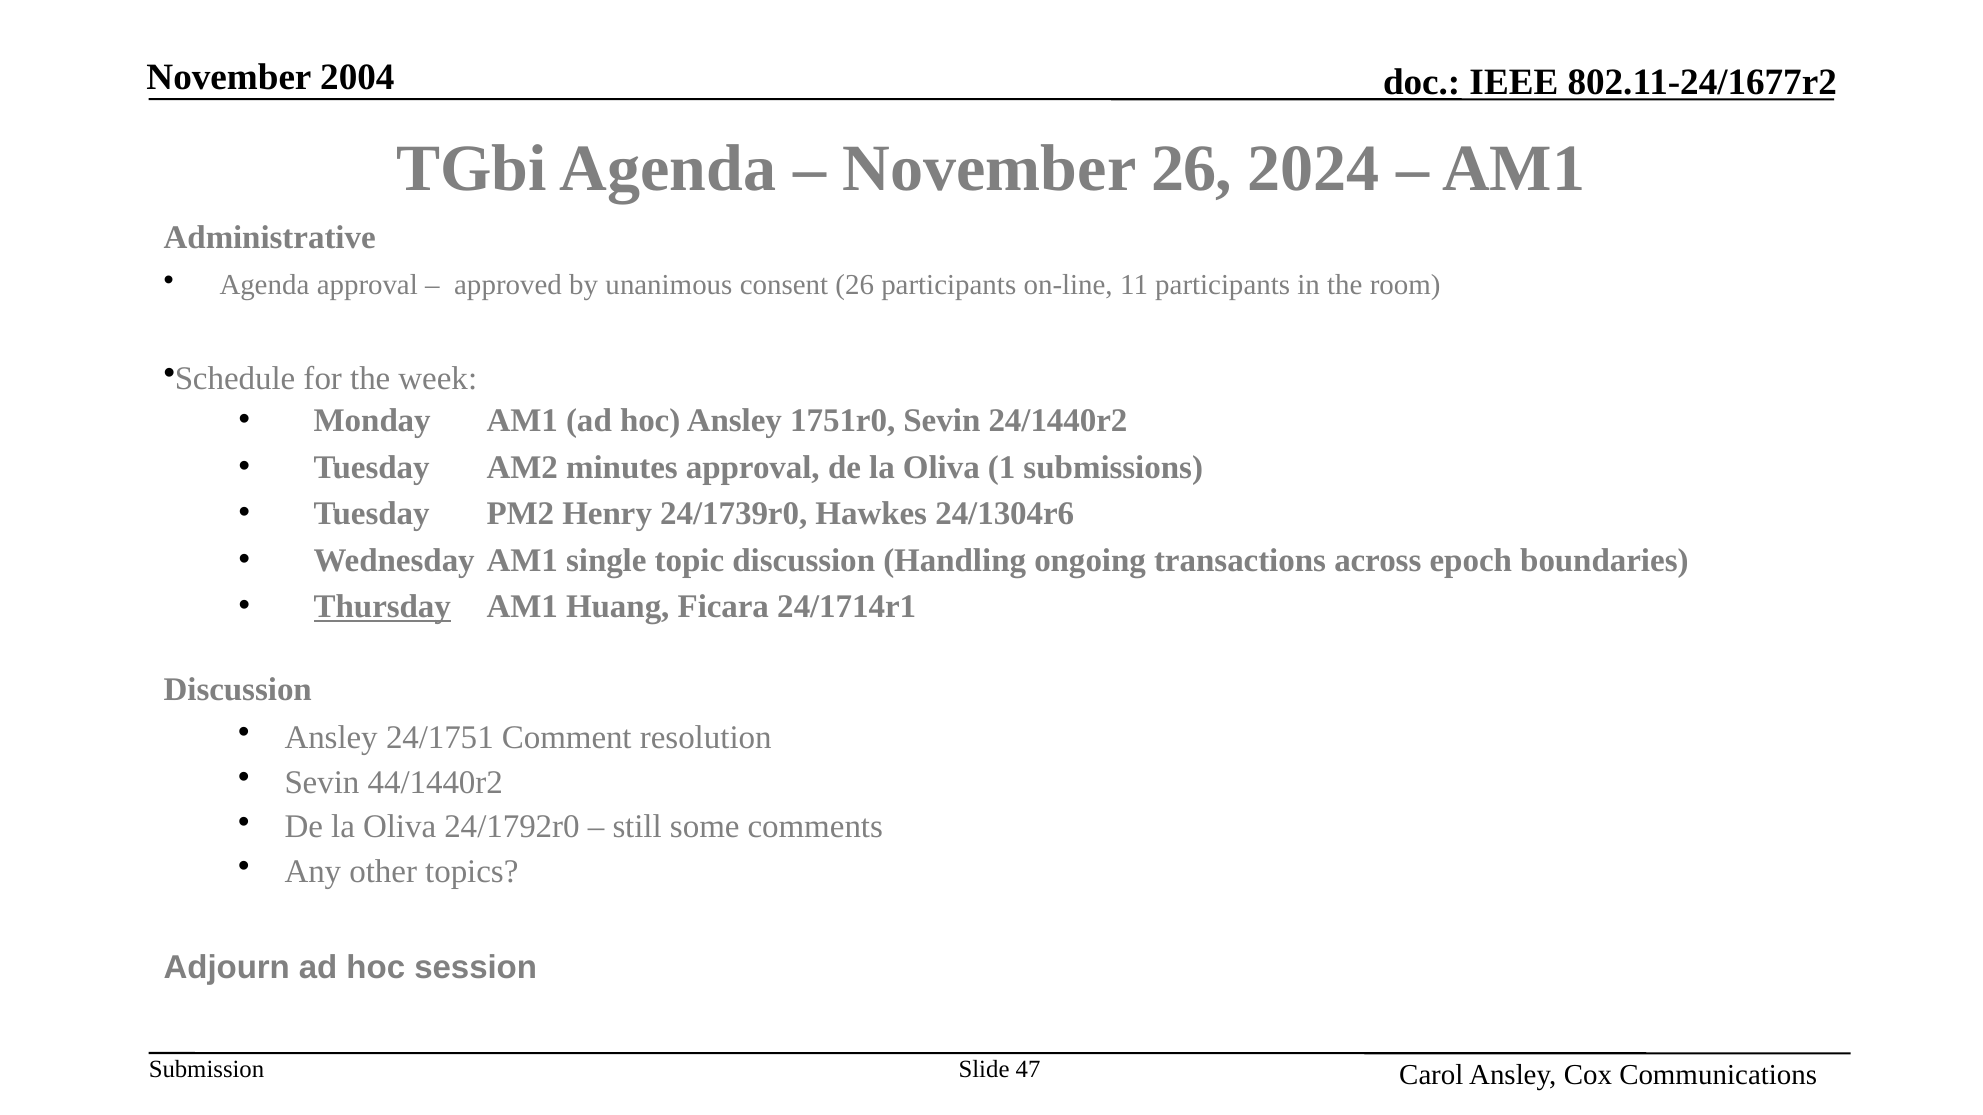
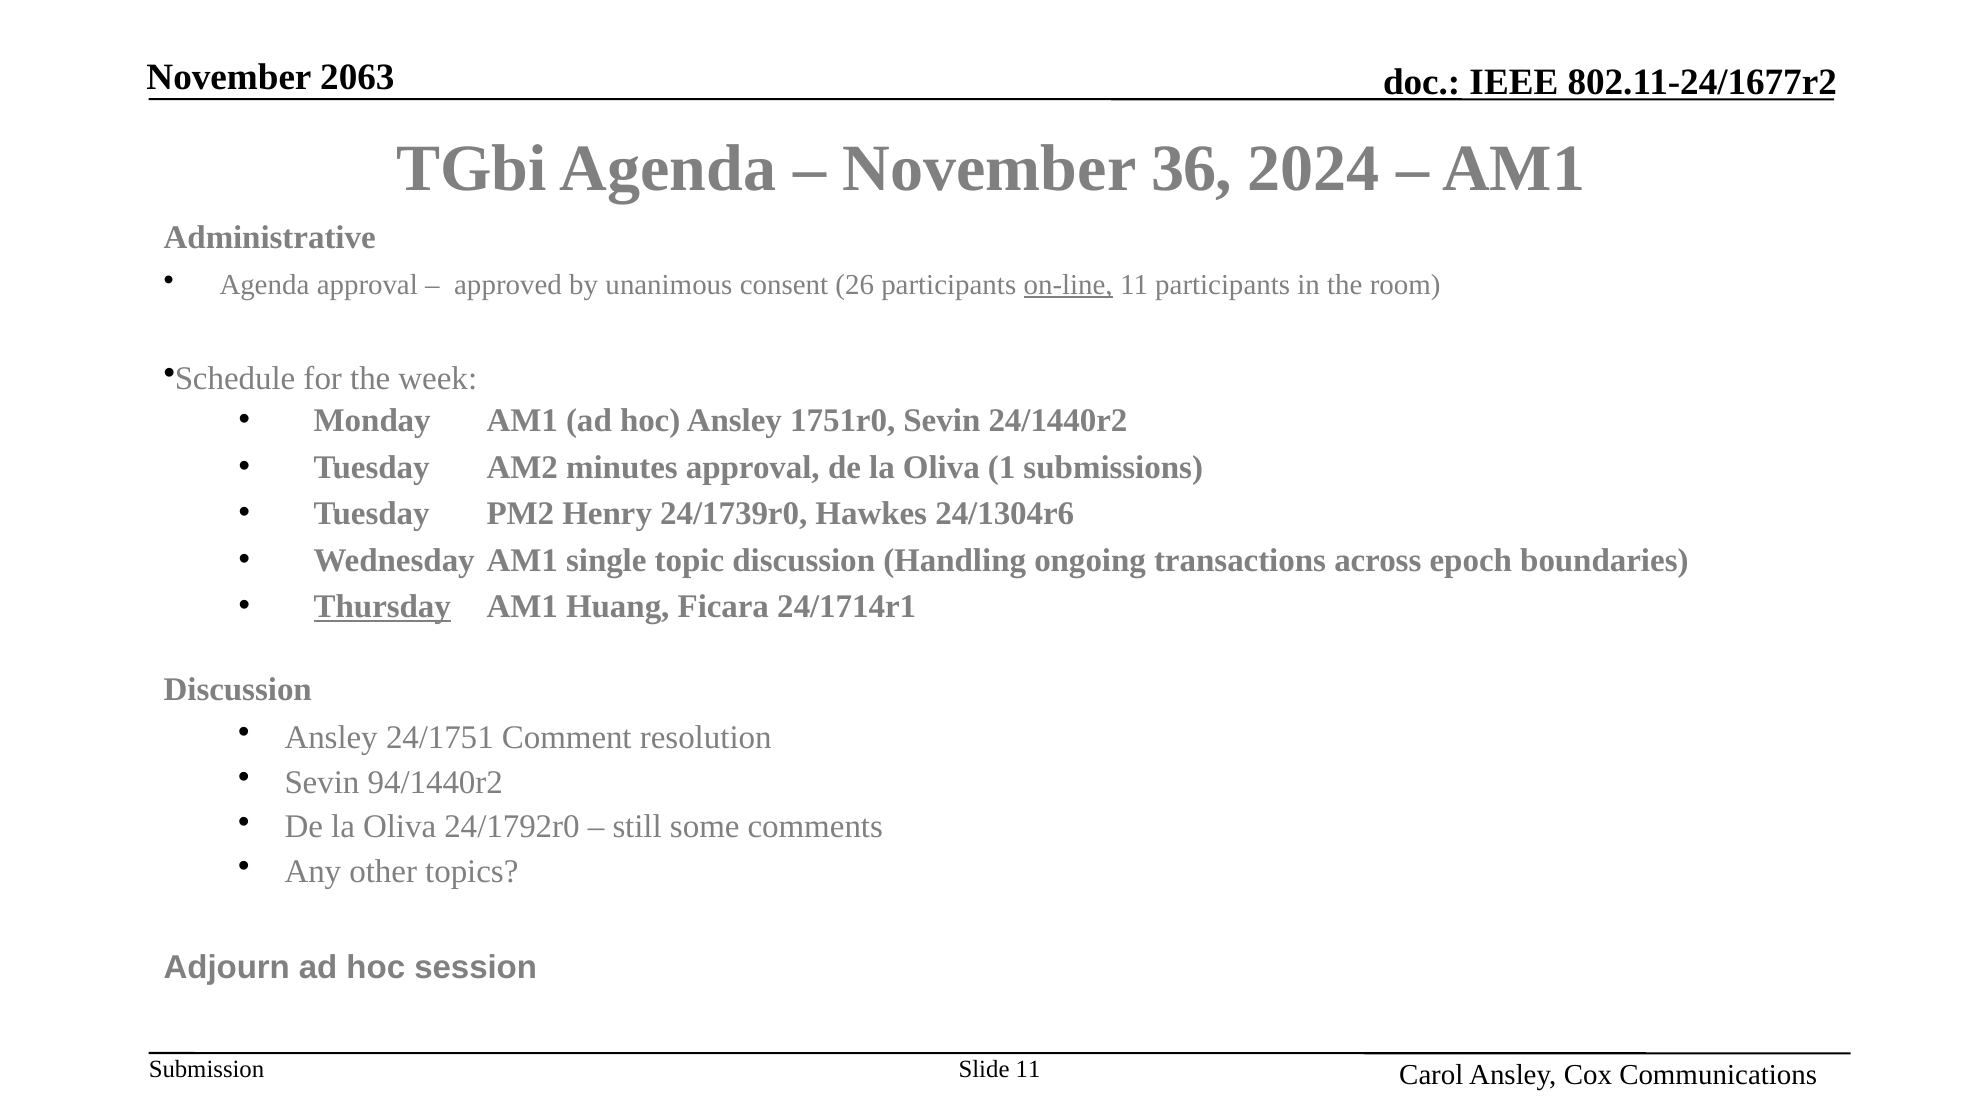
2004: 2004 -> 2063 (357, 77)
November 26: 26 -> 36 (1192, 169)
on-line underline: none -> present (1068, 285)
44/1440r2: 44/1440r2 -> 94/1440r2 (435, 782)
Slide 47: 47 -> 11 (1028, 1070)
